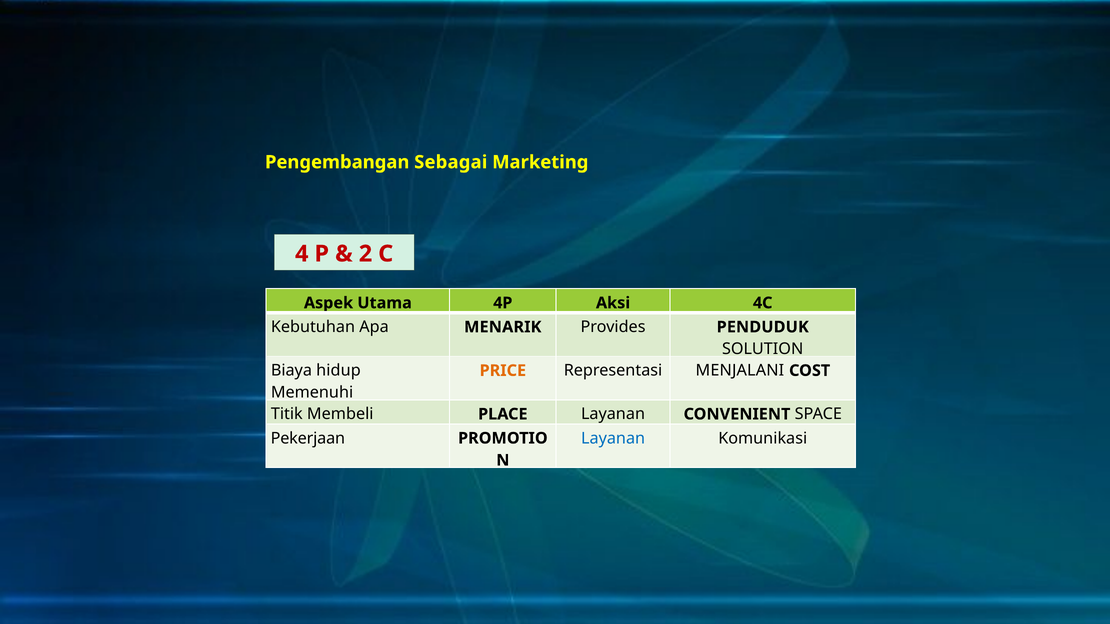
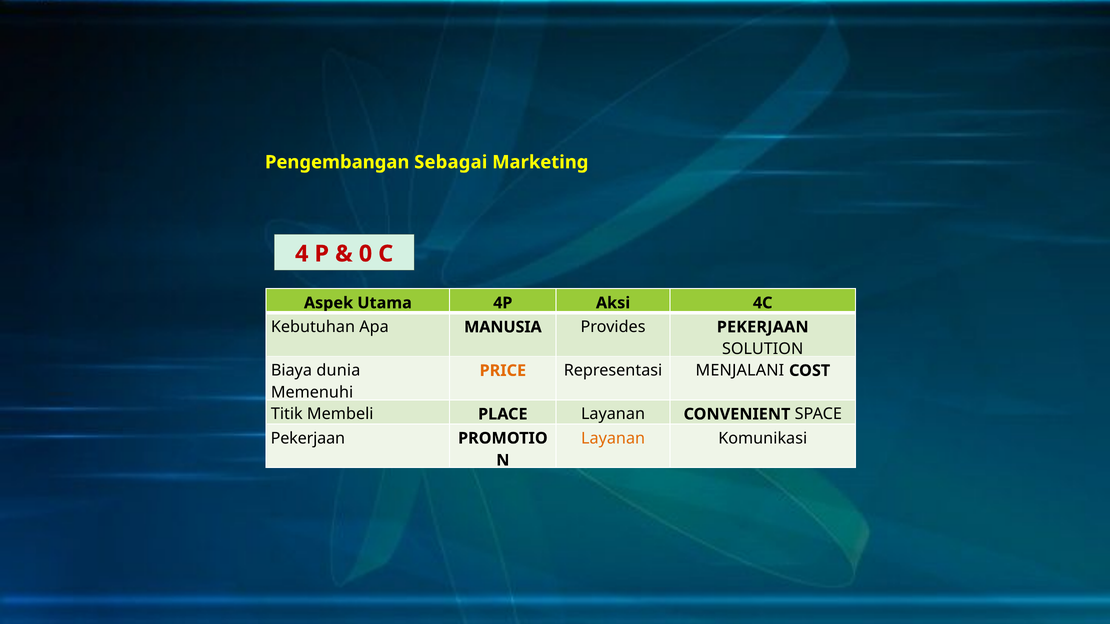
2: 2 -> 0 (365, 254)
MENARIK: MENARIK -> MANUSIA (503, 327)
Provides PENDUDUK: PENDUDUK -> PEKERJAAN (763, 327)
hidup: hidup -> dunia (338, 371)
Layanan colour: blue -> orange (613, 438)
